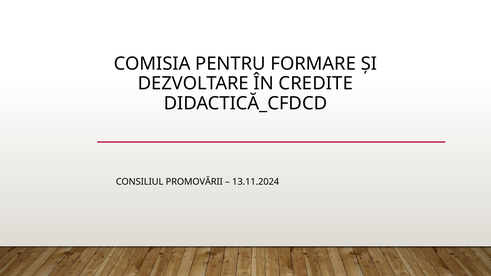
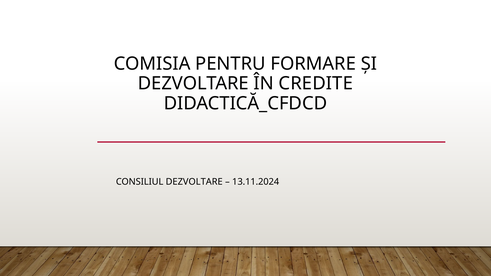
CONSILIUL PROMOVĂRII: PROMOVĂRII -> DEZVOLTARE (194, 182)
